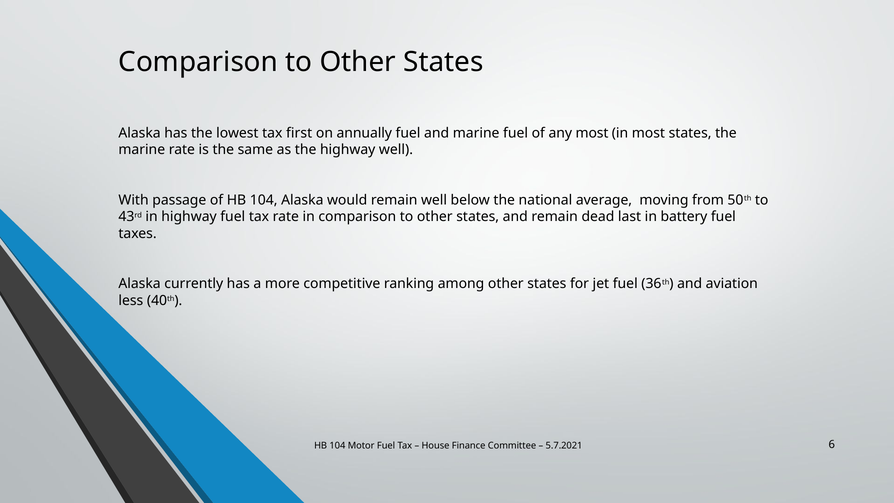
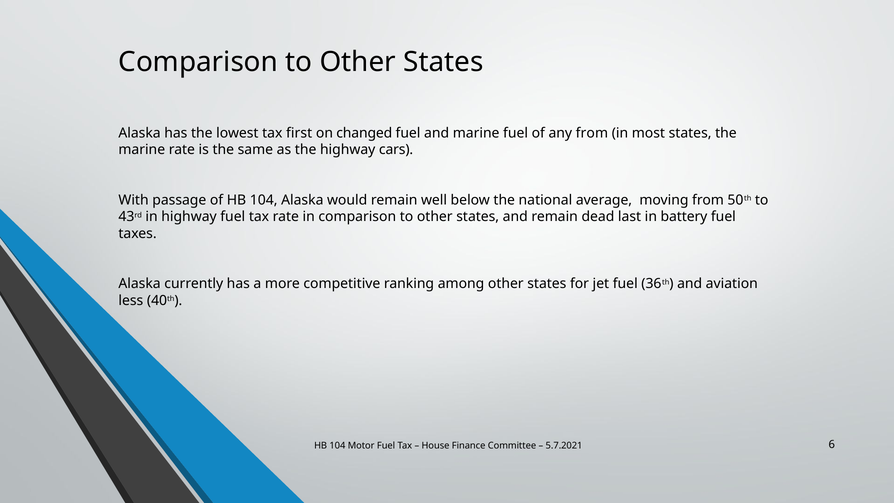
annually: annually -> changed (364, 133)
any most: most -> from (592, 133)
highway well: well -> cars (396, 150)
